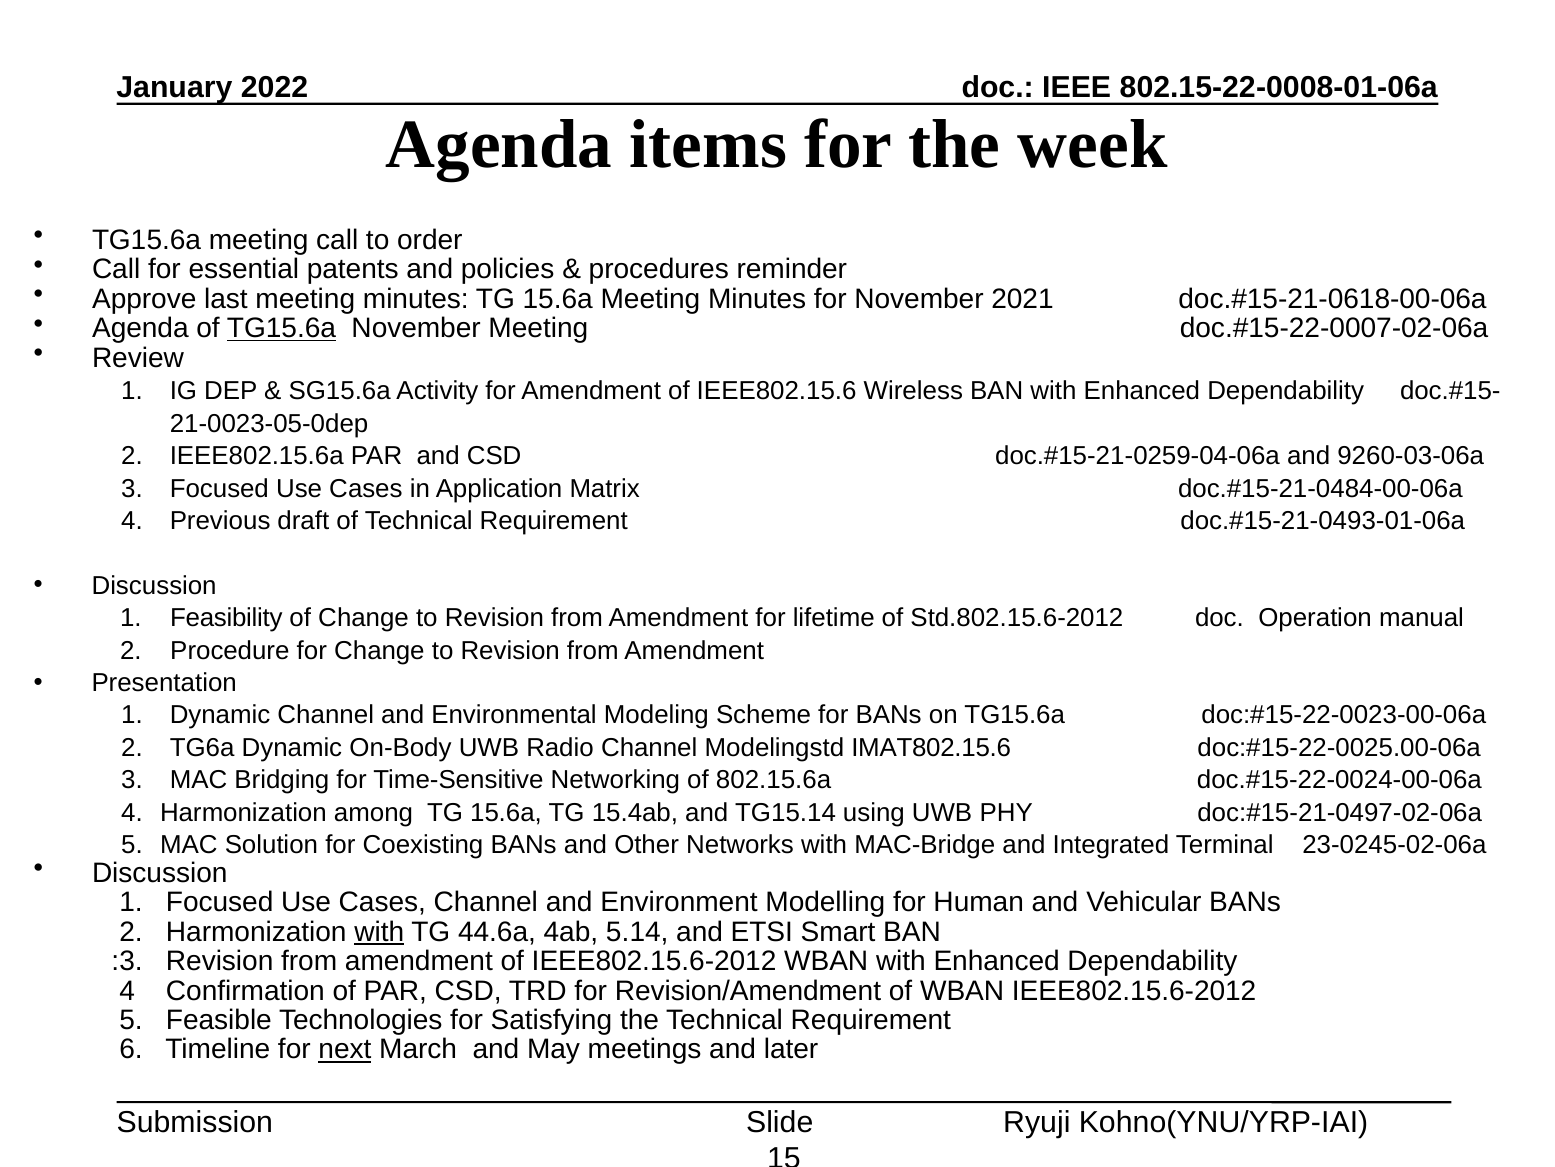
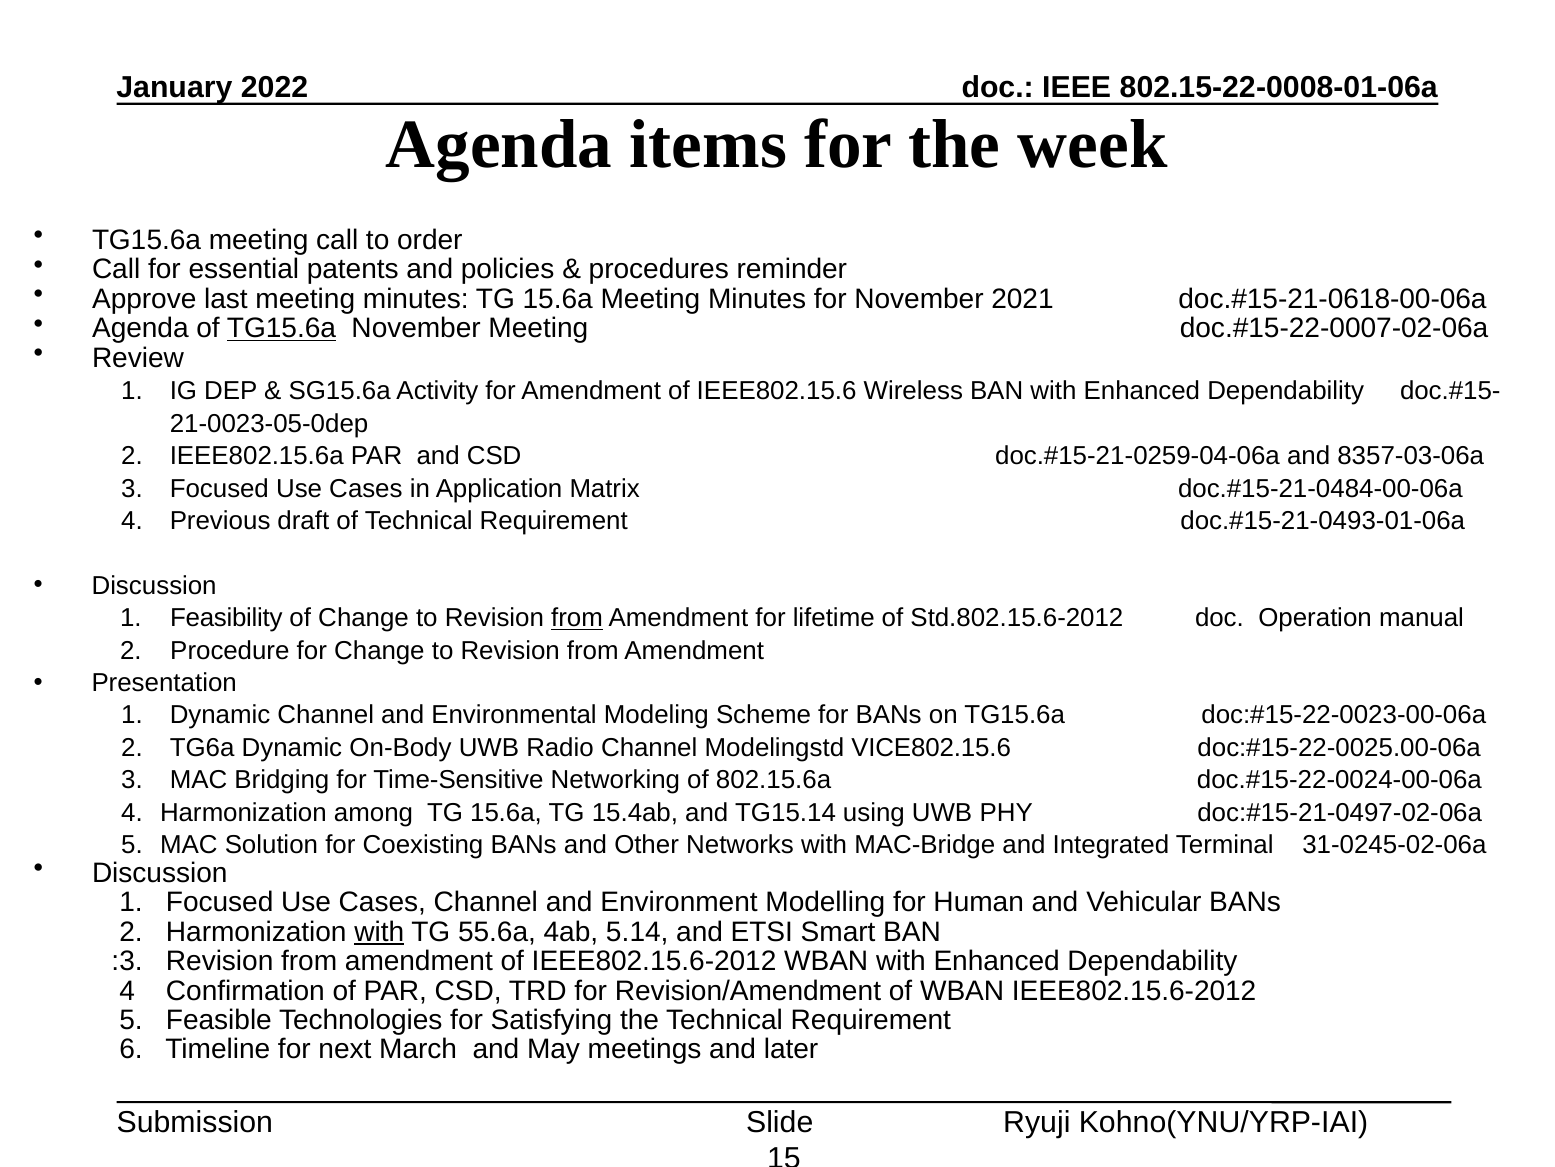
9260-03-06a: 9260-03-06a -> 8357-03-06a (1411, 456)
from underline: none -> present (577, 618)
IMAT802.15.6: IMAT802.15.6 -> VICE802.15.6 (931, 747)
23-0245-02-06a: 23-0245-02-06a -> 31-0245-02-06a (1394, 845)
44.6a: 44.6a -> 55.6a (497, 932)
next underline: present -> none (345, 1049)
